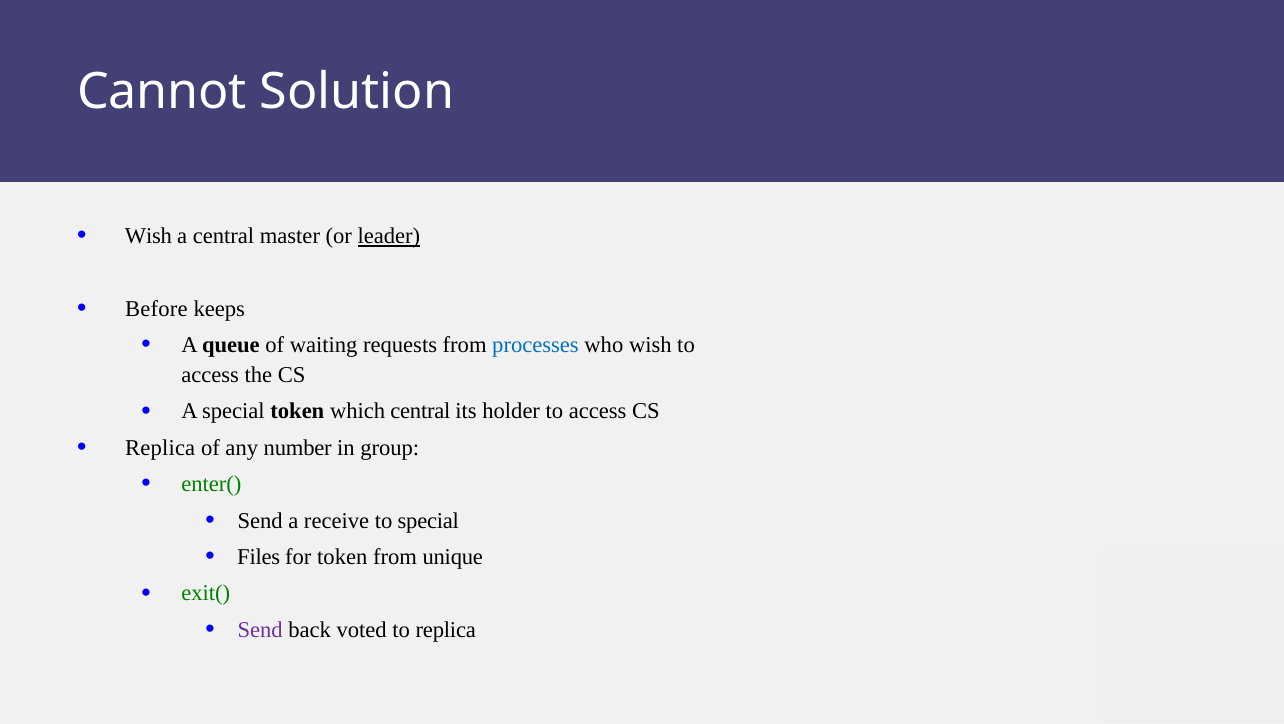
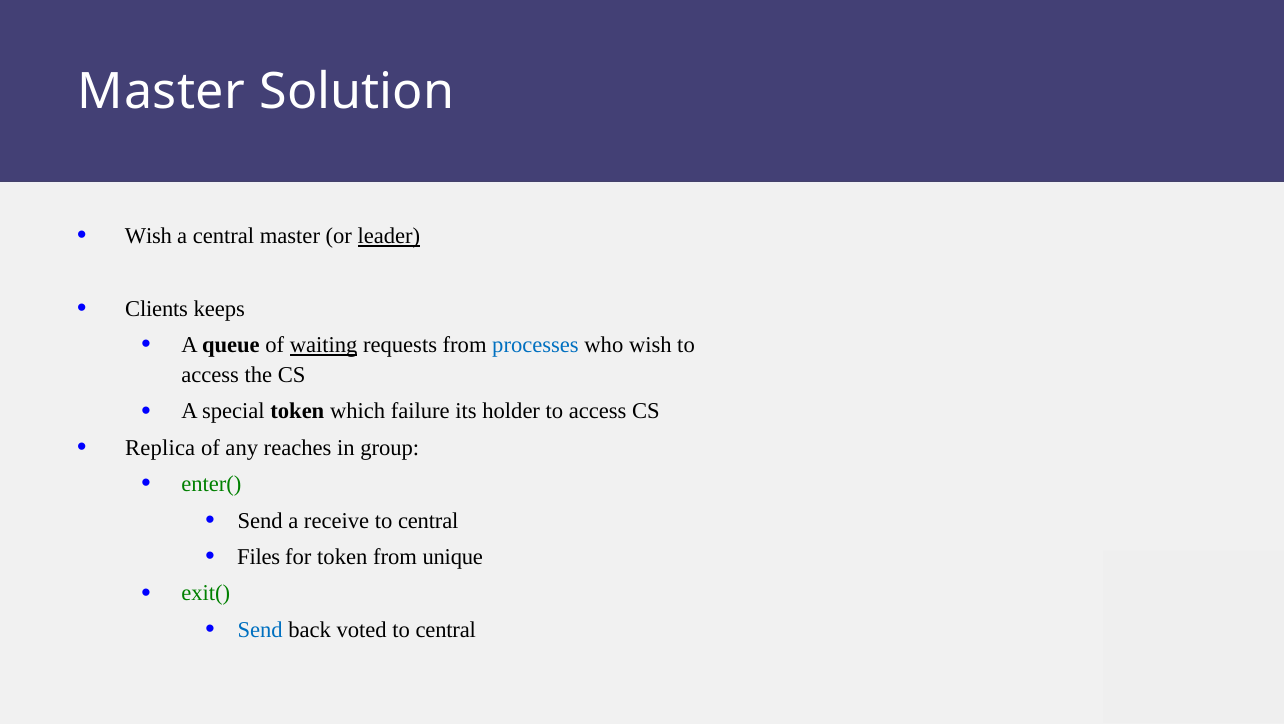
Cannot: Cannot -> Master (162, 92)
Before: Before -> Clients (157, 309)
waiting underline: none -> present (324, 345)
which central: central -> failure (420, 411)
number: number -> reaches (298, 447)
special: special -> central (428, 520)
Send colour: purple -> blue (260, 629)
replica: replica -> central (446, 629)
